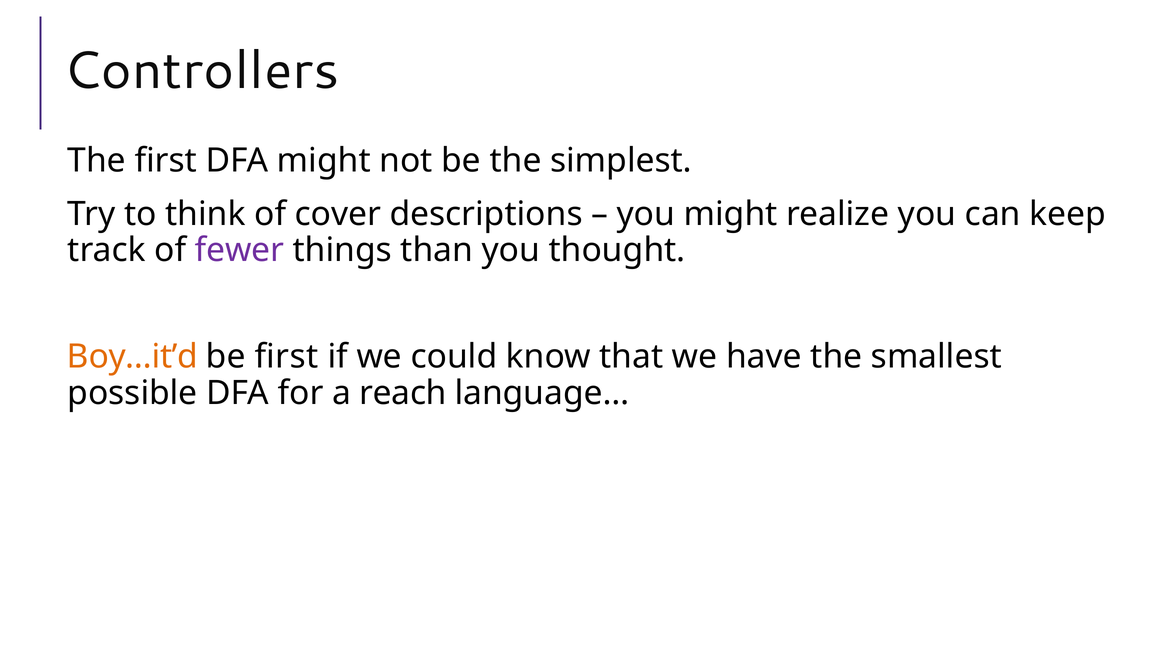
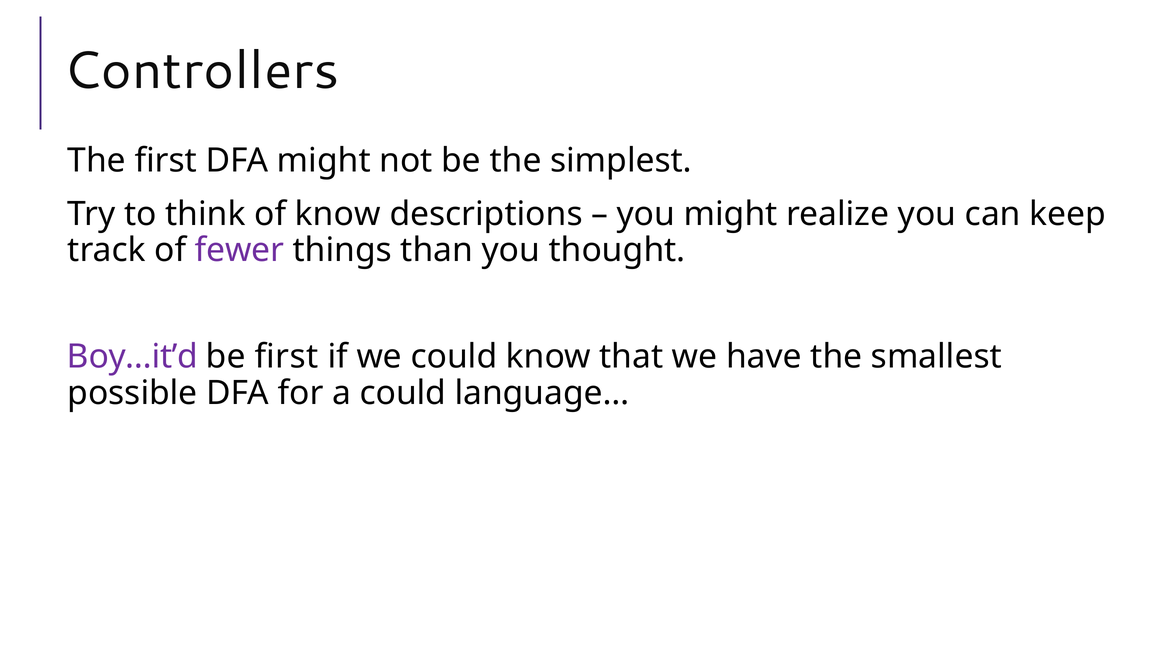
of cover: cover -> know (338, 214)
Boy…it’d colour: orange -> purple (133, 357)
a reach: reach -> could (403, 393)
